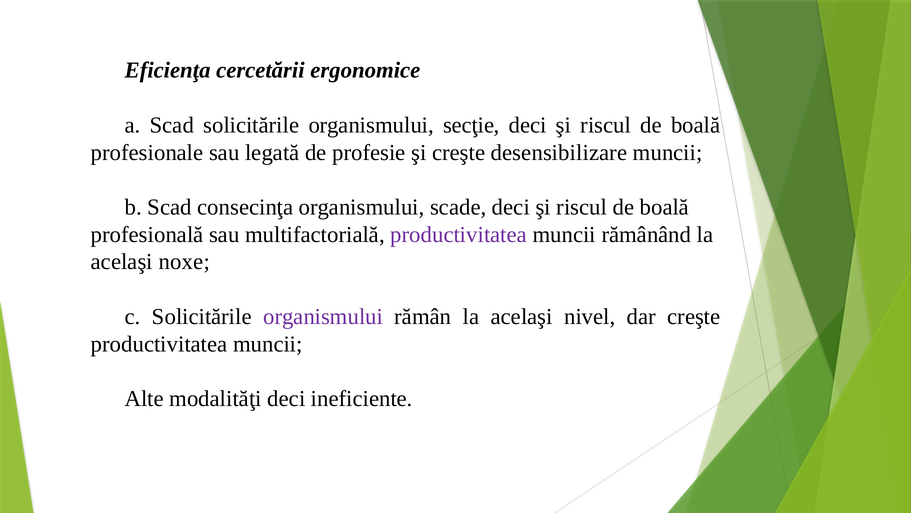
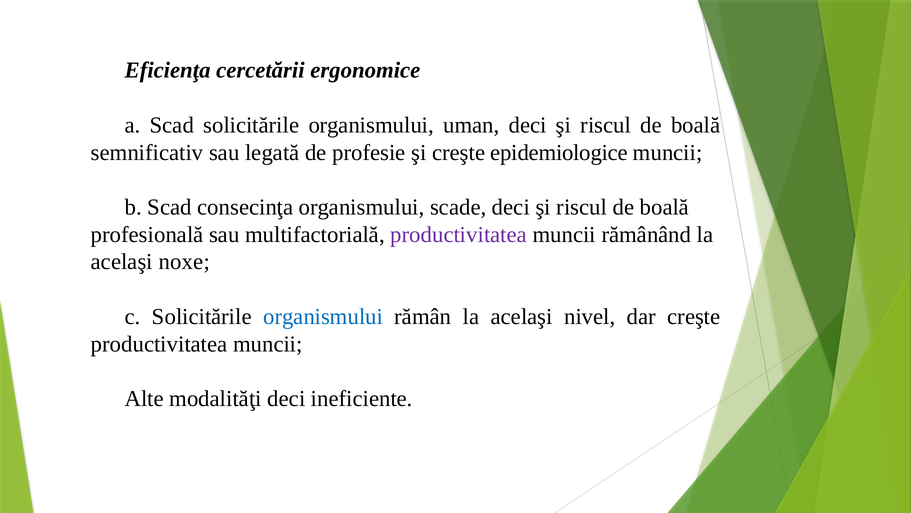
secţie: secţie -> uman (471, 125)
profesionale: profesionale -> semnificativ (147, 152)
desensibilizare: desensibilizare -> epidemiologice (559, 152)
organismului colour: purple -> blue (323, 316)
